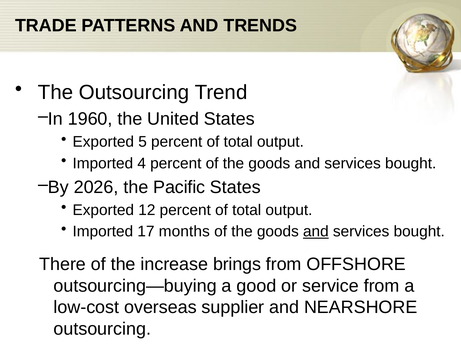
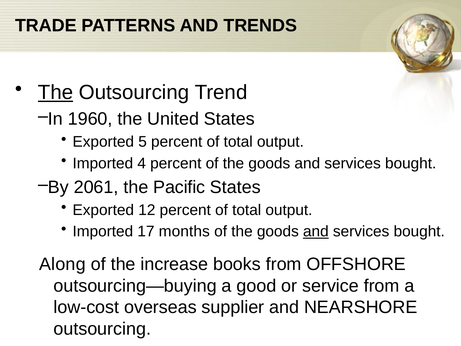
The underline: none -> present (56, 92)
2026: 2026 -> 2061 (96, 187)
There: There -> Along (62, 264)
brings: brings -> books (237, 264)
